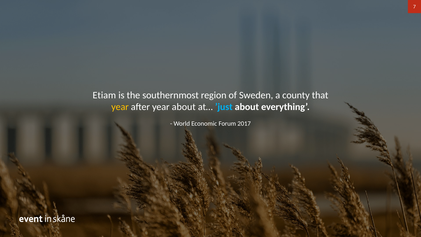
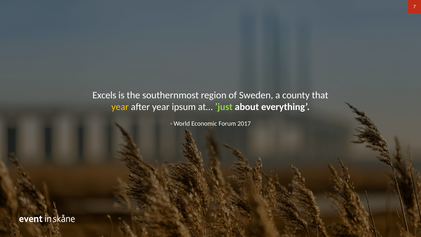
Etiam: Etiam -> Excels (104, 95)
year about: about -> ipsum (184, 107)
’just colour: light blue -> light green (224, 107)
